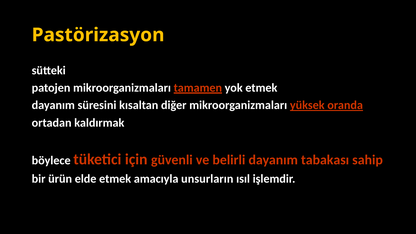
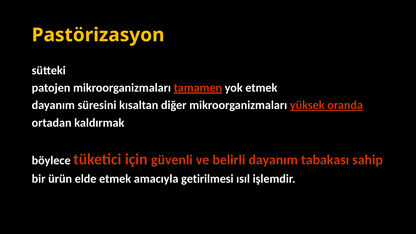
unsurların: unsurların -> getirilmesi (207, 179)
